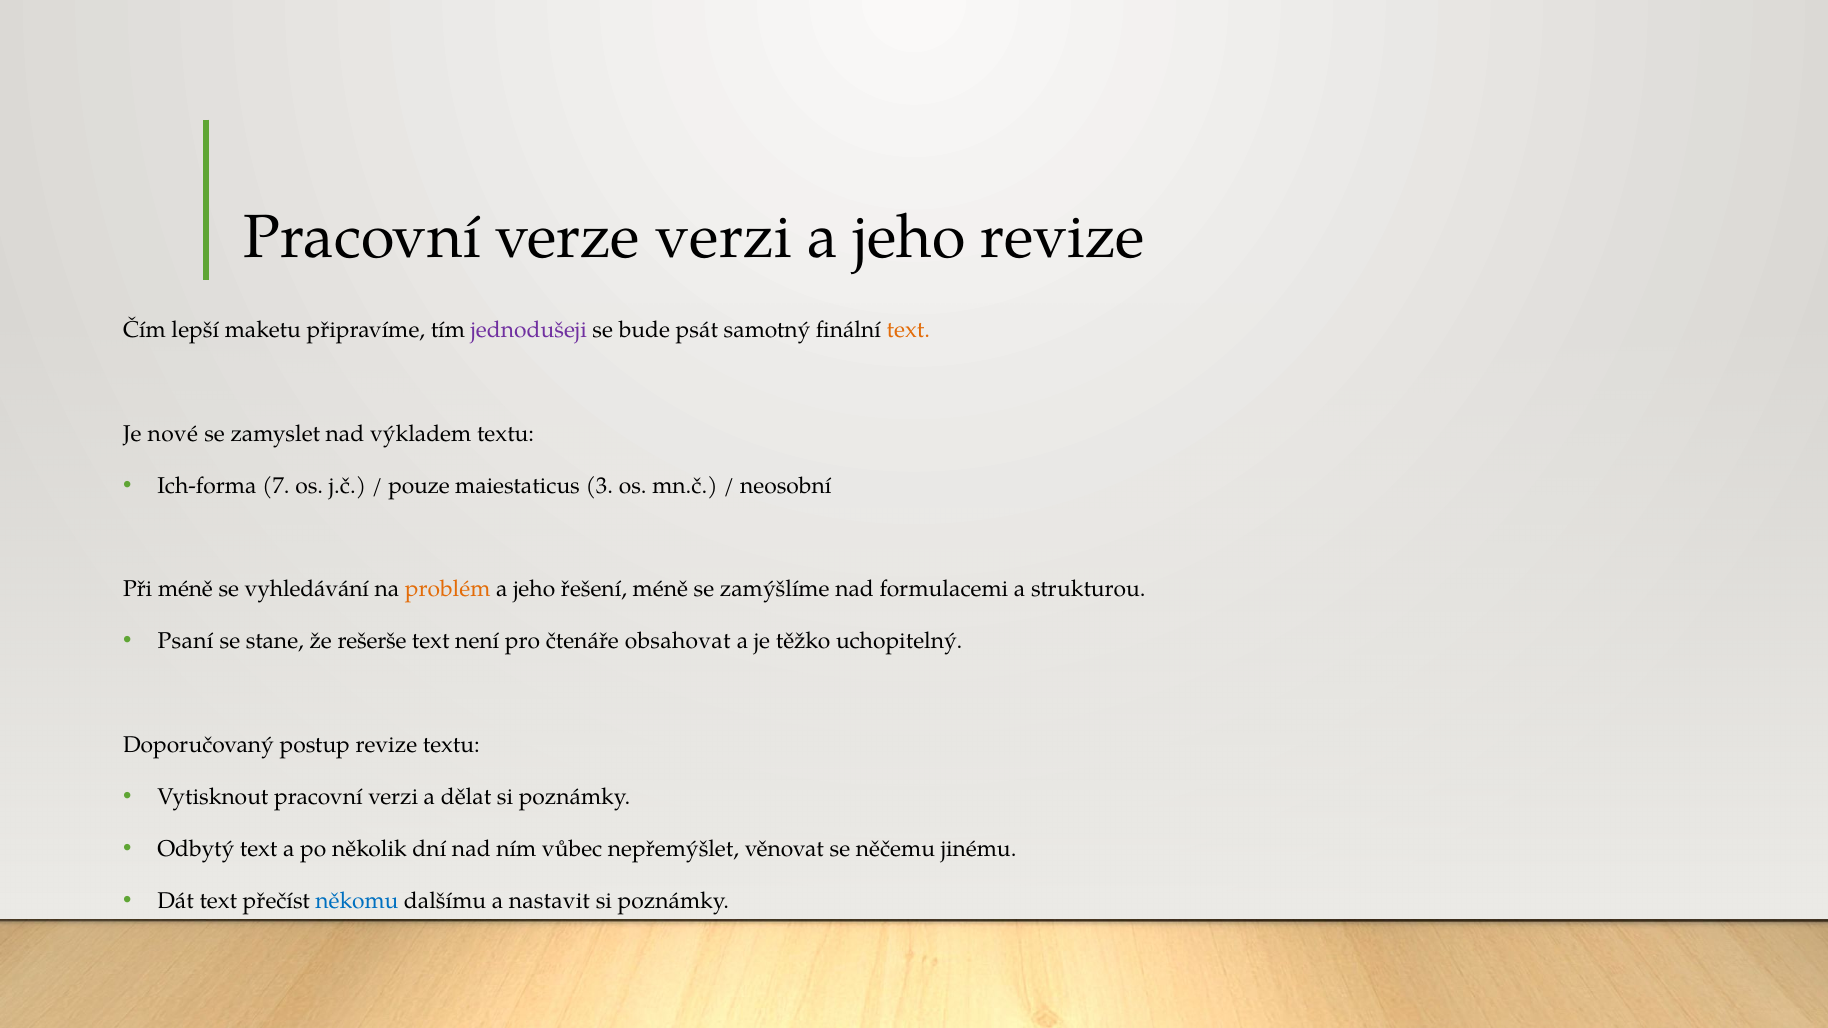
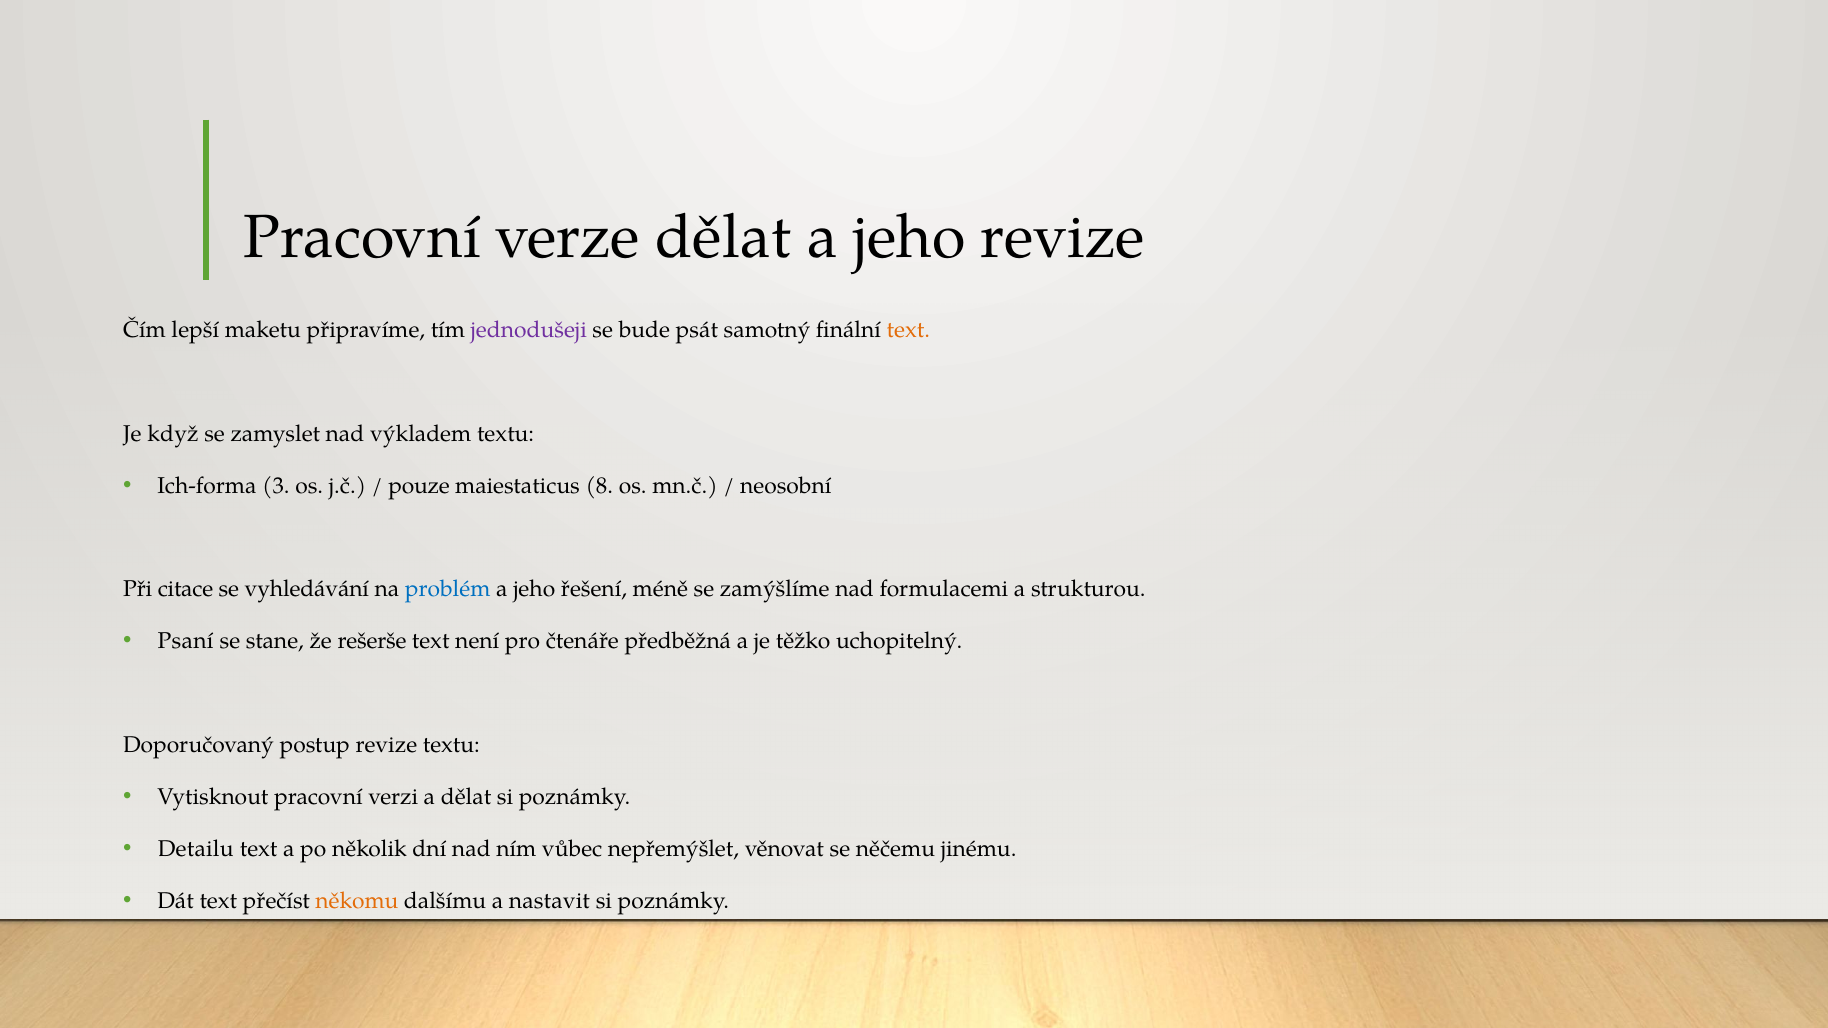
verze verzi: verzi -> dělat (723, 238)
nové: nové -> když (173, 434)
7: 7 -> 3 (276, 486)
3: 3 -> 8 (599, 486)
Při méně: méně -> citace (186, 589)
problém colour: orange -> blue (448, 589)
obsahovat: obsahovat -> předběžná (678, 641)
Odbytý: Odbytý -> Detailu (196, 849)
někomu colour: blue -> orange (357, 901)
